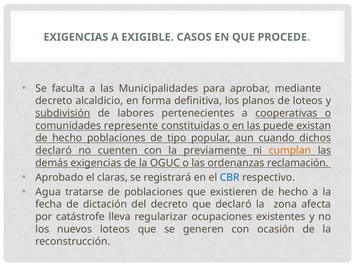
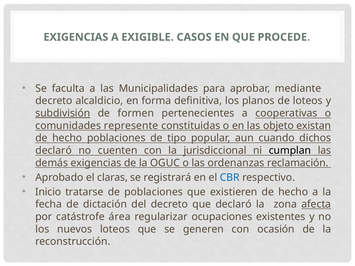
labores: labores -> formen (136, 113)
puede: puede -> objeto (278, 126)
previamente: previamente -> jurisdiccional (215, 151)
cumplan colour: orange -> black (290, 151)
Agua: Agua -> Inicio (48, 192)
afecta underline: none -> present (316, 204)
lleva: lleva -> área (120, 217)
